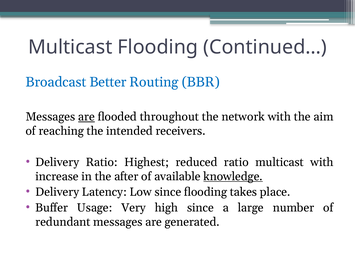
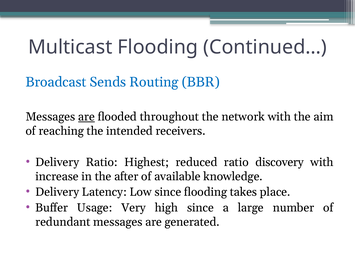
Better: Better -> Sends (108, 82)
ratio multicast: multicast -> discovery (280, 162)
knowledge underline: present -> none (233, 177)
